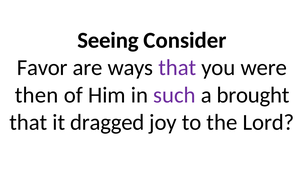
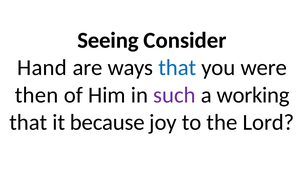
Favor: Favor -> Hand (42, 68)
that colour: purple -> blue (177, 68)
brought: brought -> working (253, 95)
dragged: dragged -> because (107, 122)
